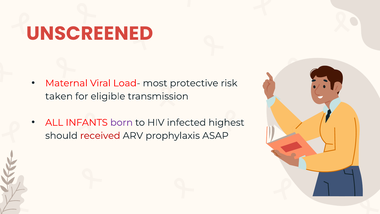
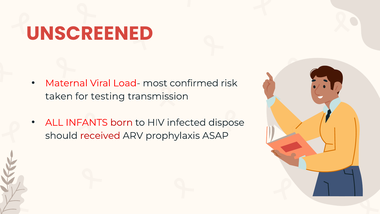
protective: protective -> confirmed (194, 83)
eligible: eligible -> testing (108, 96)
born colour: purple -> red (121, 122)
highest: highest -> dispose (226, 122)
